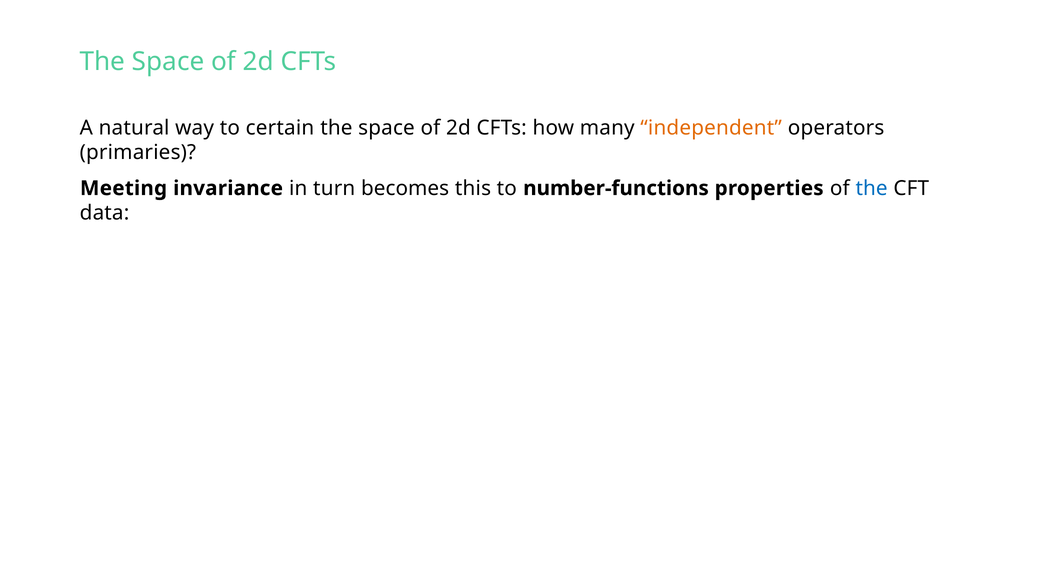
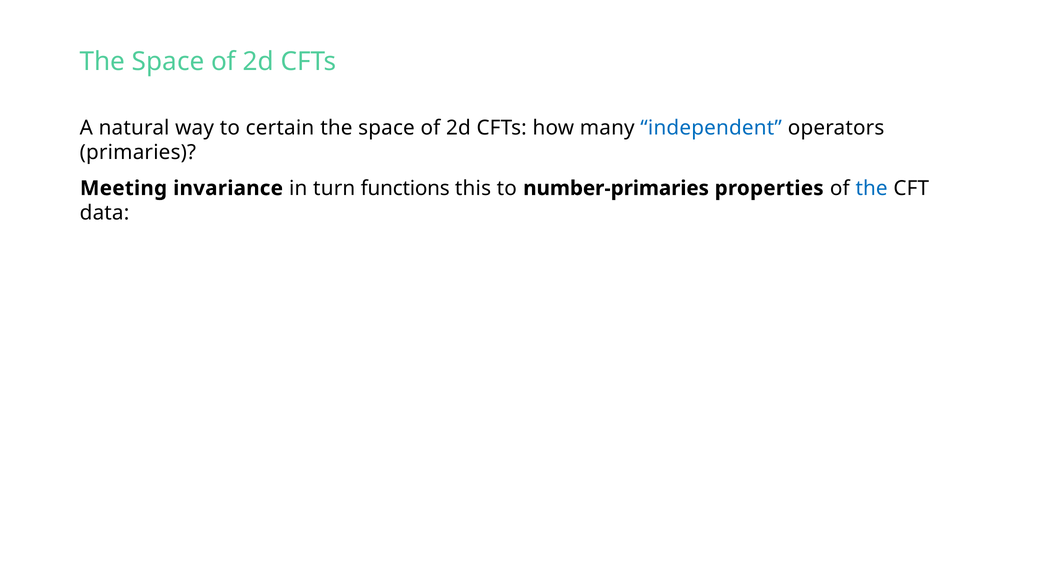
independent colour: orange -> blue (711, 128)
becomes: becomes -> functions (405, 188)
number-functions: number-functions -> number-primaries (616, 188)
